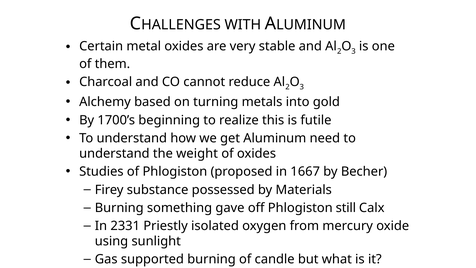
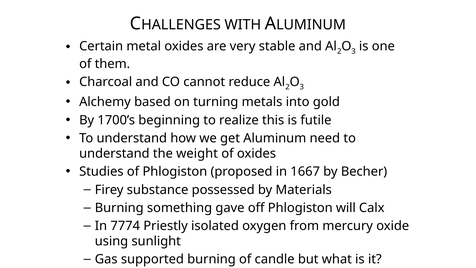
still: still -> will (346, 208)
2331: 2331 -> 7774 (125, 226)
